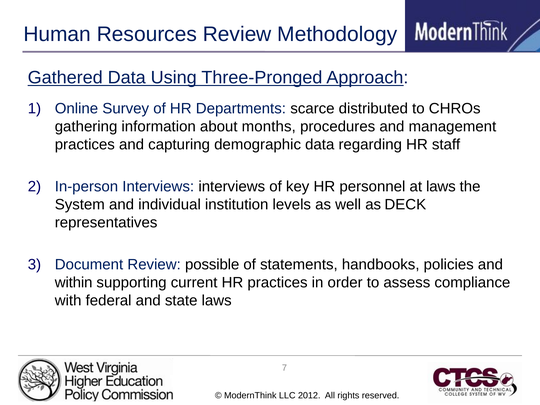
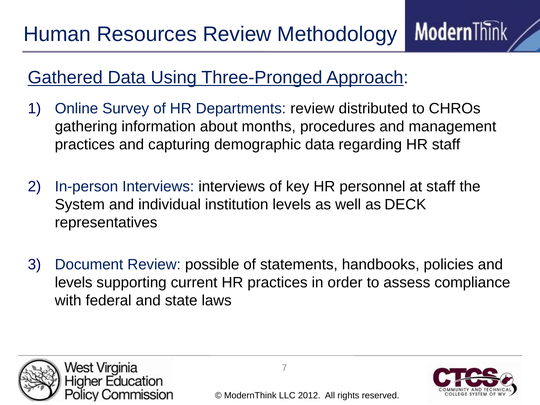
Departments scarce: scarce -> review (312, 108)
at laws: laws -> staff (441, 186)
within: within -> levels (74, 282)
